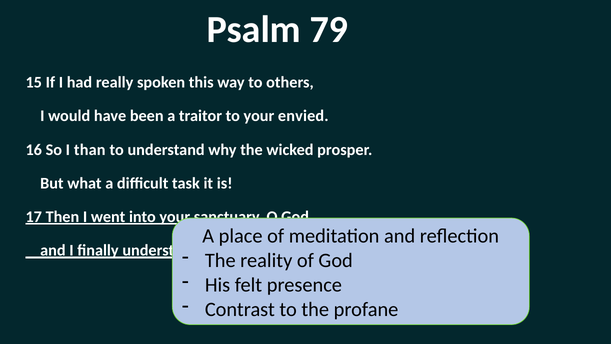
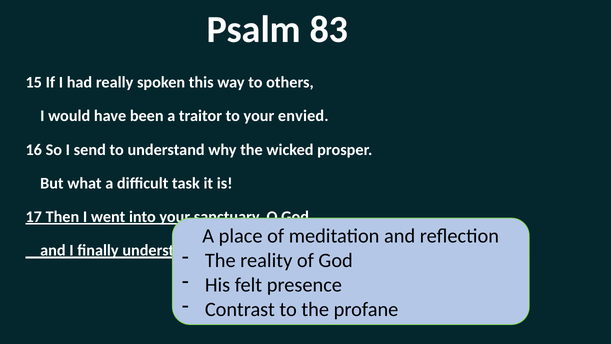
79: 79 -> 83 (329, 29)
than: than -> send (90, 150)
